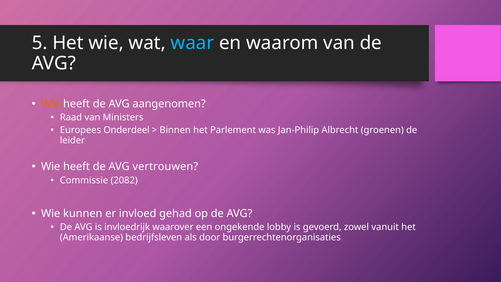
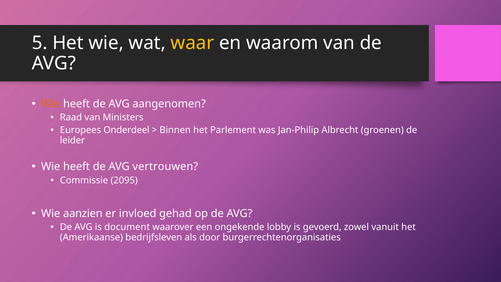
waar colour: light blue -> yellow (192, 43)
2082: 2082 -> 2095 (124, 180)
kunnen: kunnen -> aanzien (83, 213)
invloedrijk: invloedrijk -> document (127, 227)
